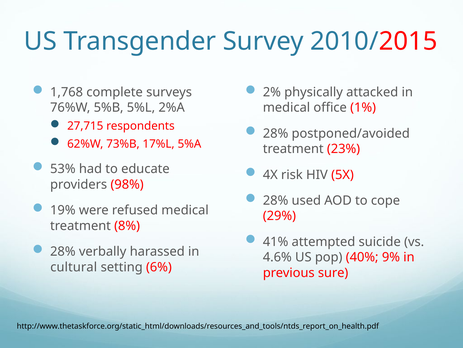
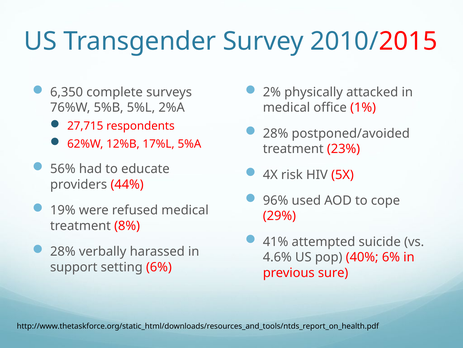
1,768: 1,768 -> 6,350 (67, 92)
73%B: 73%B -> 12%B (123, 144)
53%: 53% -> 56% (63, 169)
98%: 98% -> 44% (127, 184)
28%: 28% -> 96% (276, 200)
40% 9%: 9% -> 6% (391, 257)
cultural: cultural -> support (74, 267)
